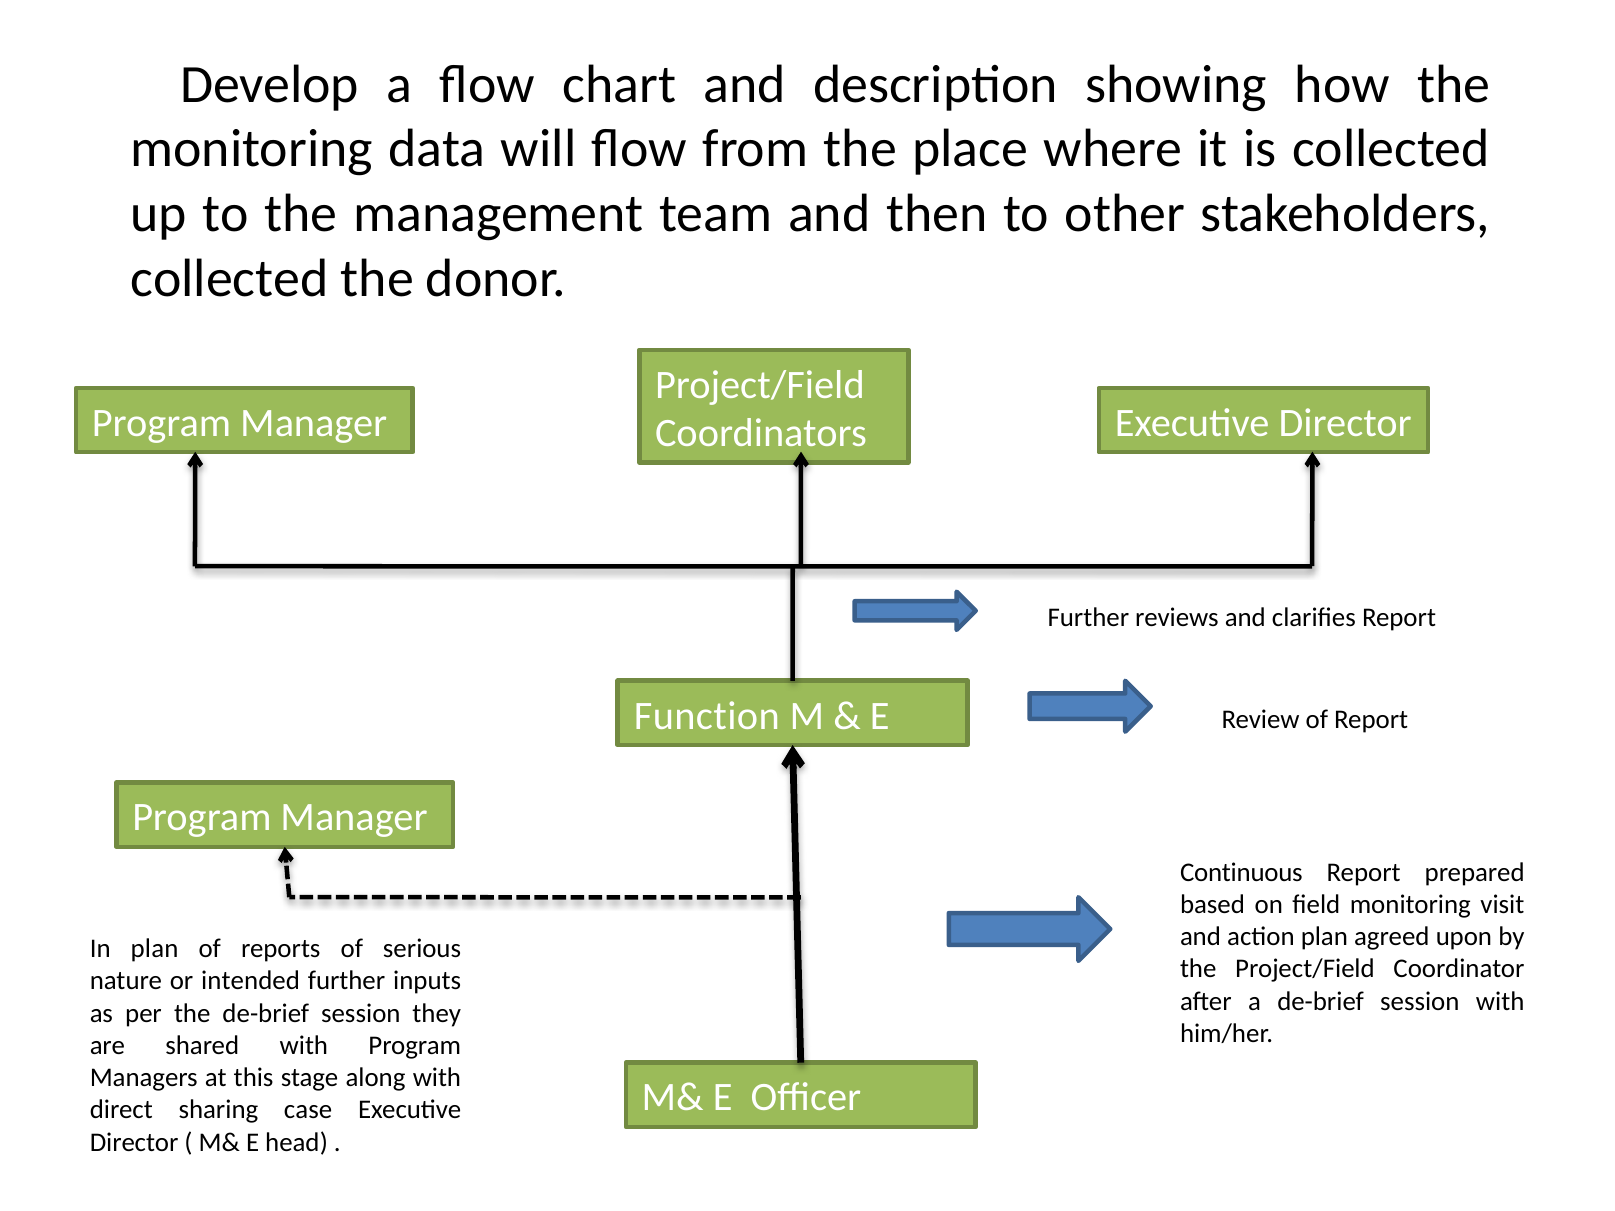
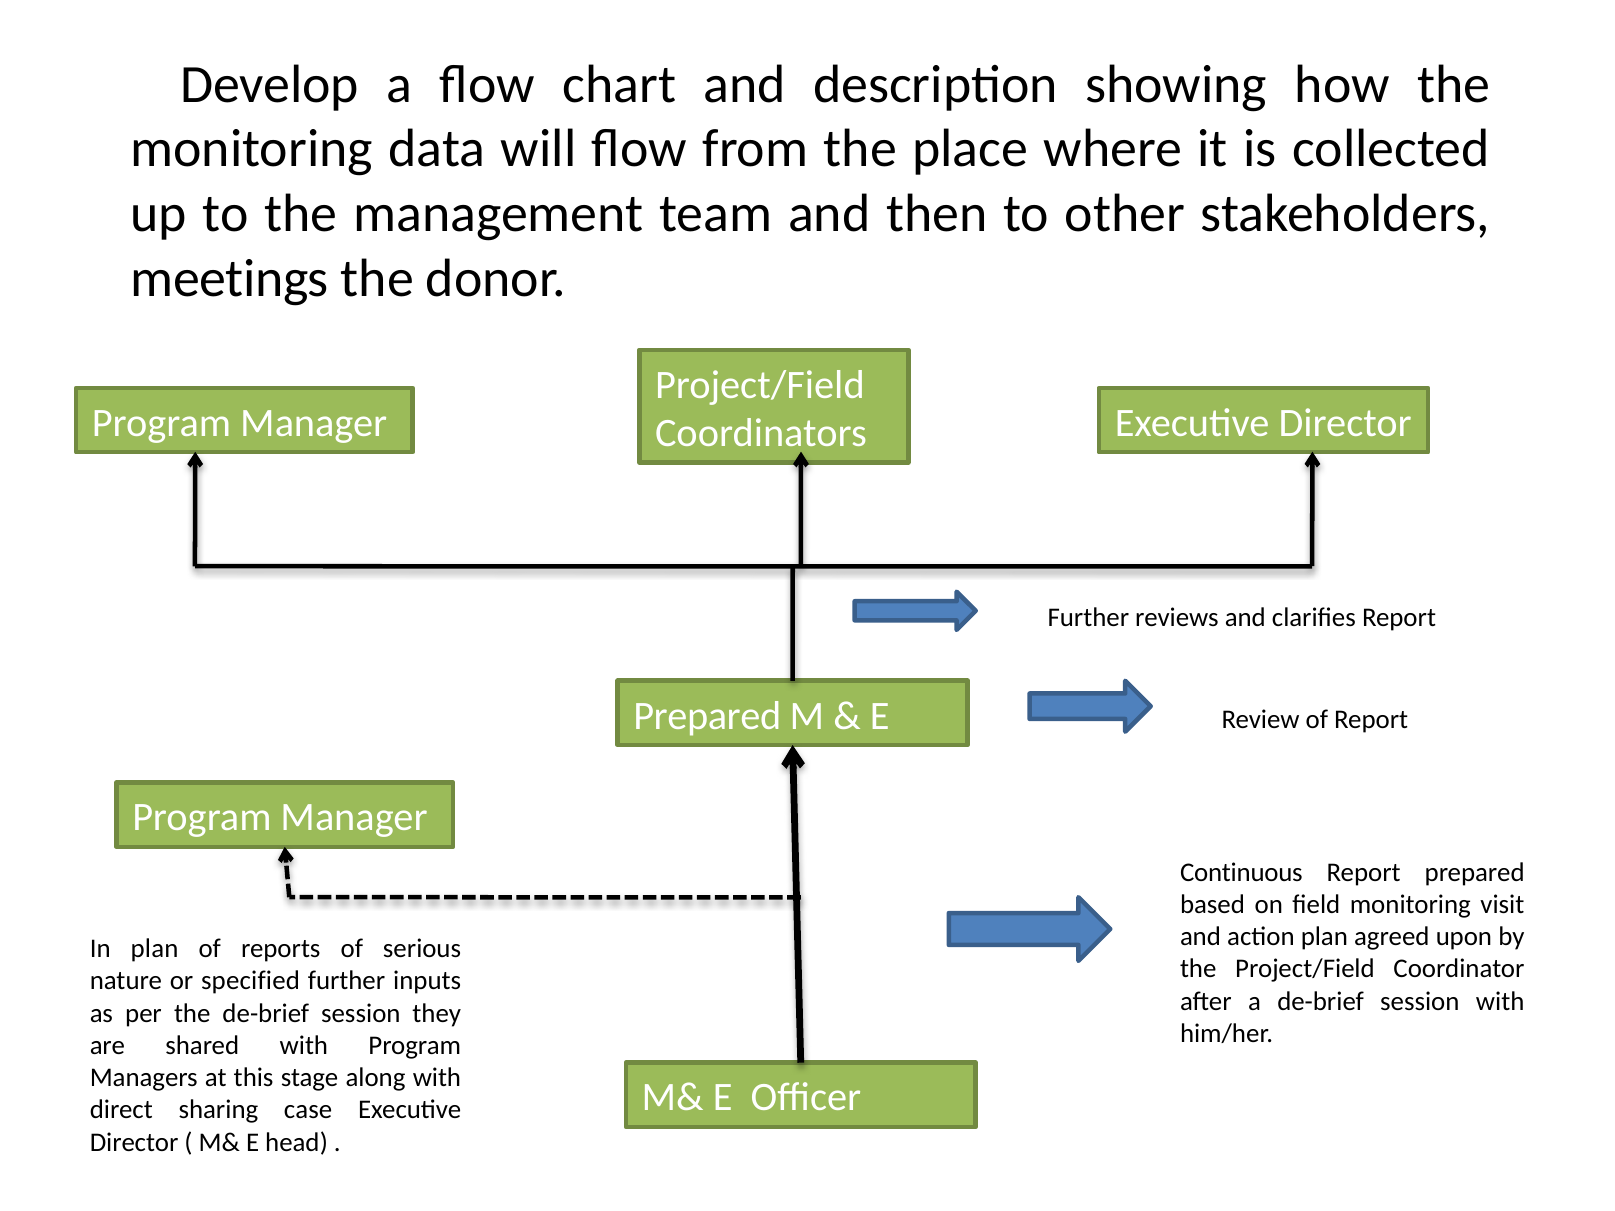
collected: collected -> meetings (230, 278)
Function: Function -> Prepared (707, 716)
intended: intended -> specified (250, 981)
